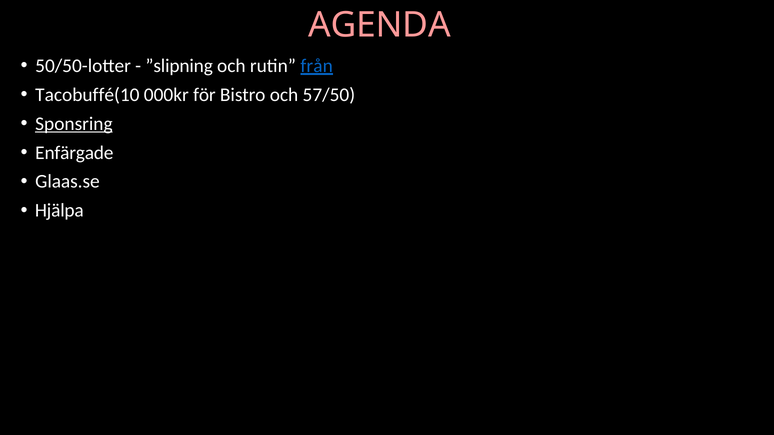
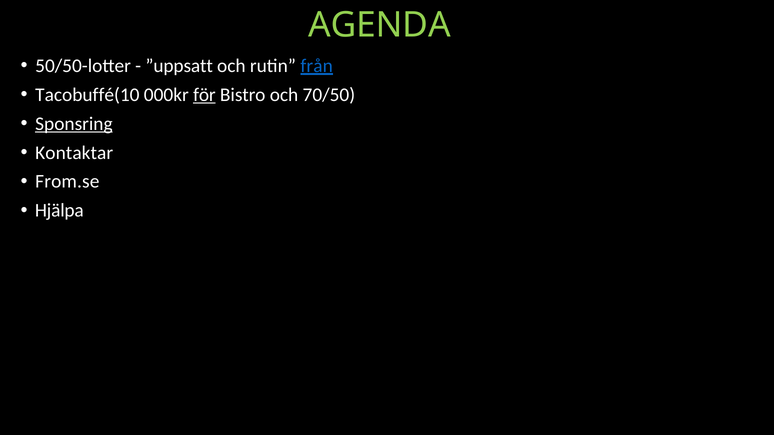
AGENDA colour: pink -> light green (380, 25)
”slipning: ”slipning -> ”uppsatt (179, 66)
för underline: none -> present (204, 95)
57/50: 57/50 -> 70/50 (329, 95)
Enfärgade: Enfärgade -> Kontaktar (74, 153)
Glaas.se: Glaas.se -> From.se (67, 182)
